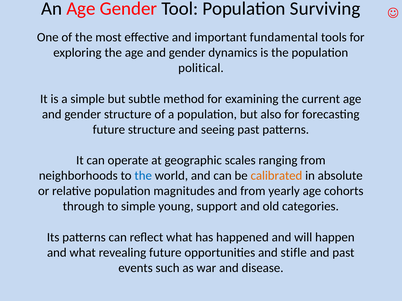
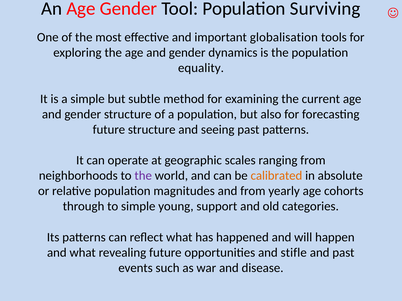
fundamental: fundamental -> globalisation (284, 37)
political: political -> equality (201, 68)
the colour: blue -> purple (143, 176)
